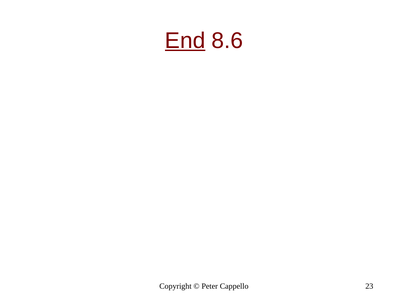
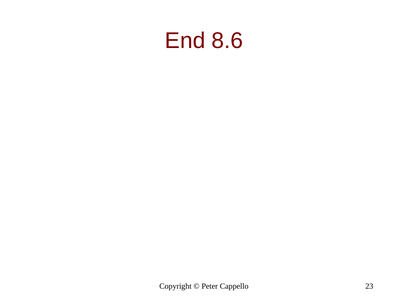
End underline: present -> none (185, 41)
